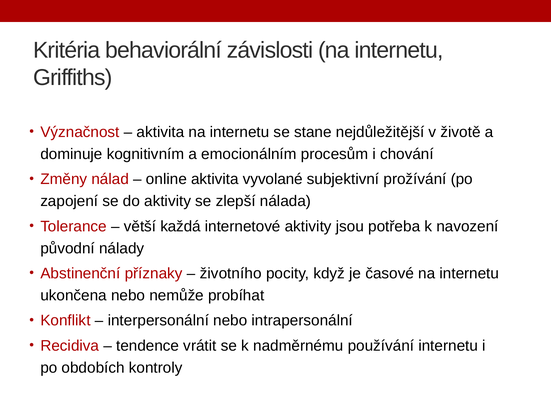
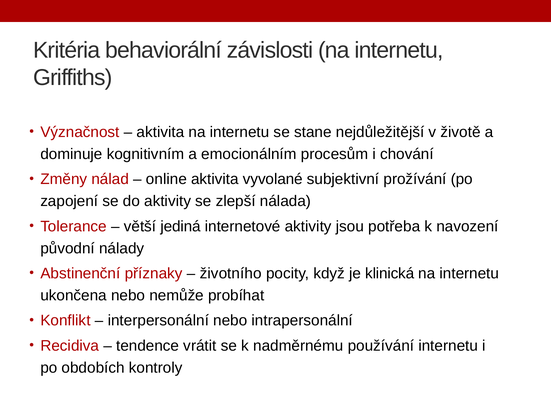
každá: každá -> jediná (181, 226)
časové: časové -> klinická (390, 274)
